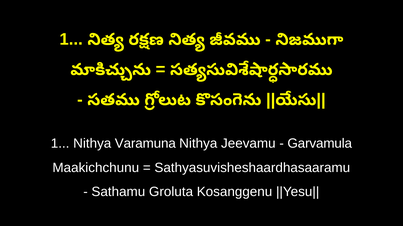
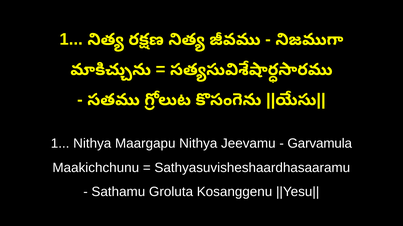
Varamuna: Varamuna -> Maargapu (145, 144)
